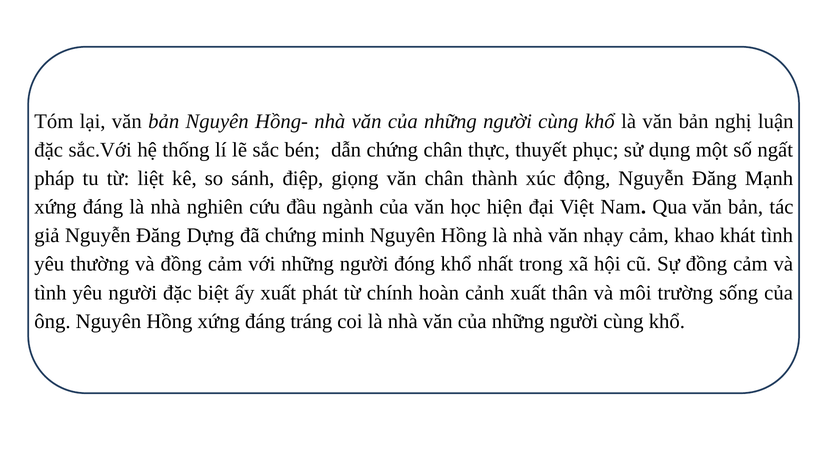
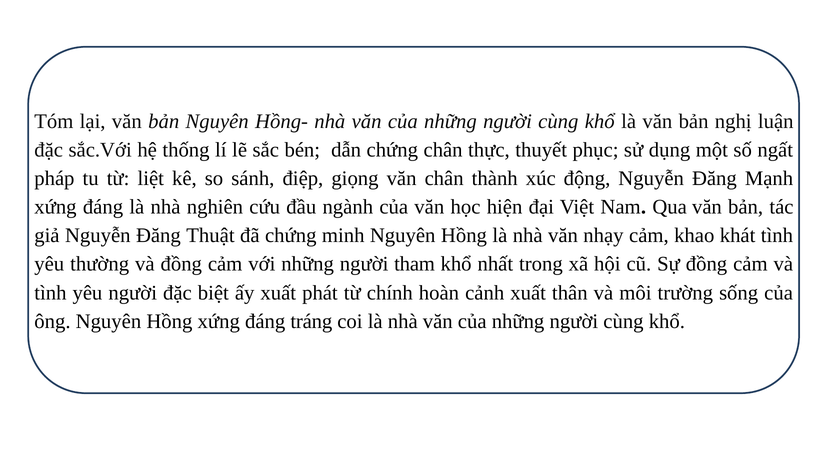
Dựng: Dựng -> Thuật (210, 235)
đóng: đóng -> tham (415, 264)
